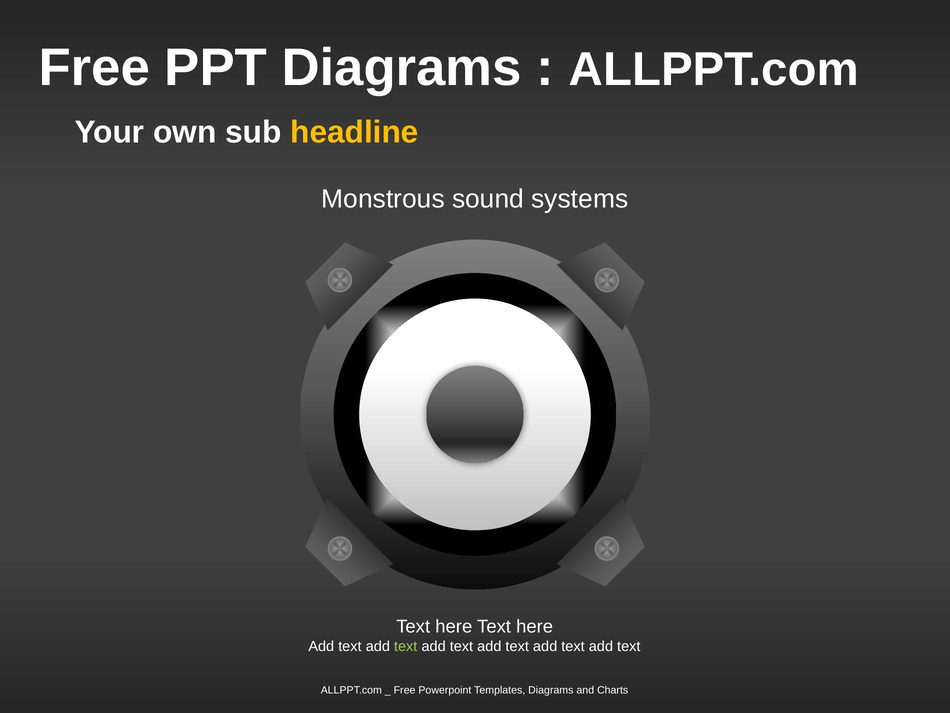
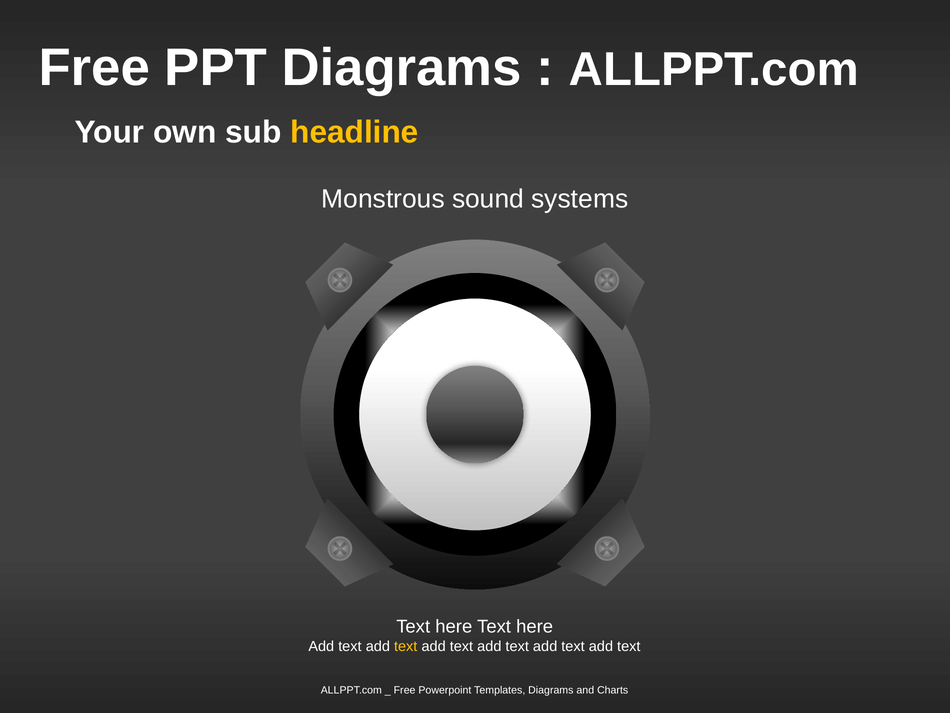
text colour: light green -> yellow (406, 646)
